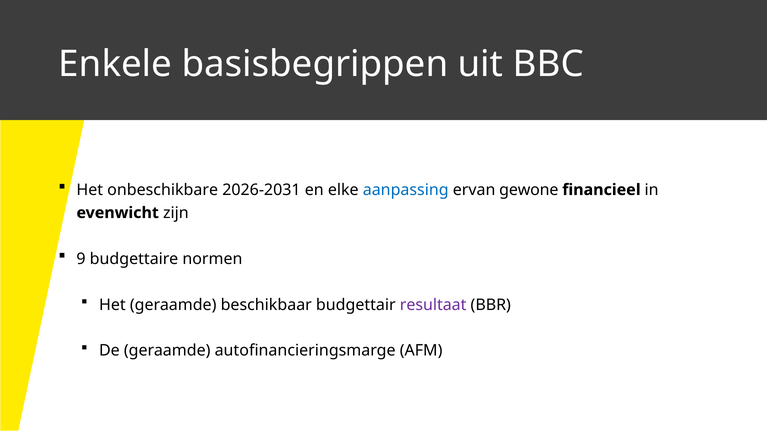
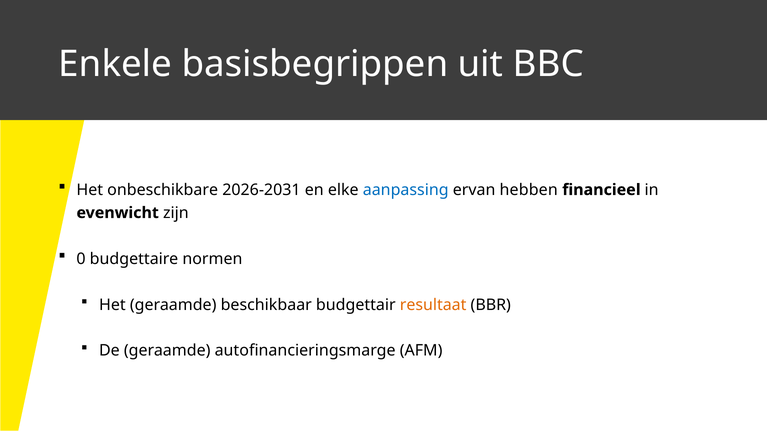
gewone: gewone -> hebben (529, 190)
9: 9 -> 0 (81, 259)
resultaat colour: purple -> orange (433, 305)
